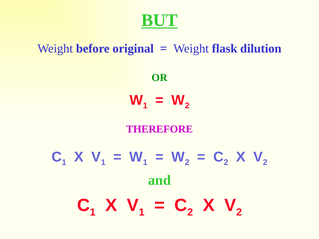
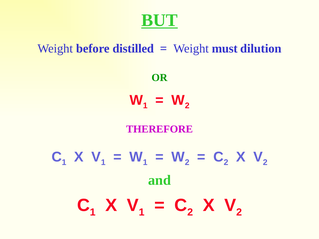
original: original -> distilled (133, 49)
flask: flask -> must (225, 49)
